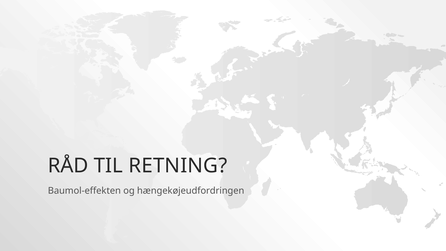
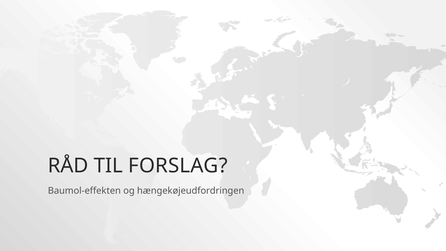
RETNING: RETNING -> FORSLAG (178, 166)
